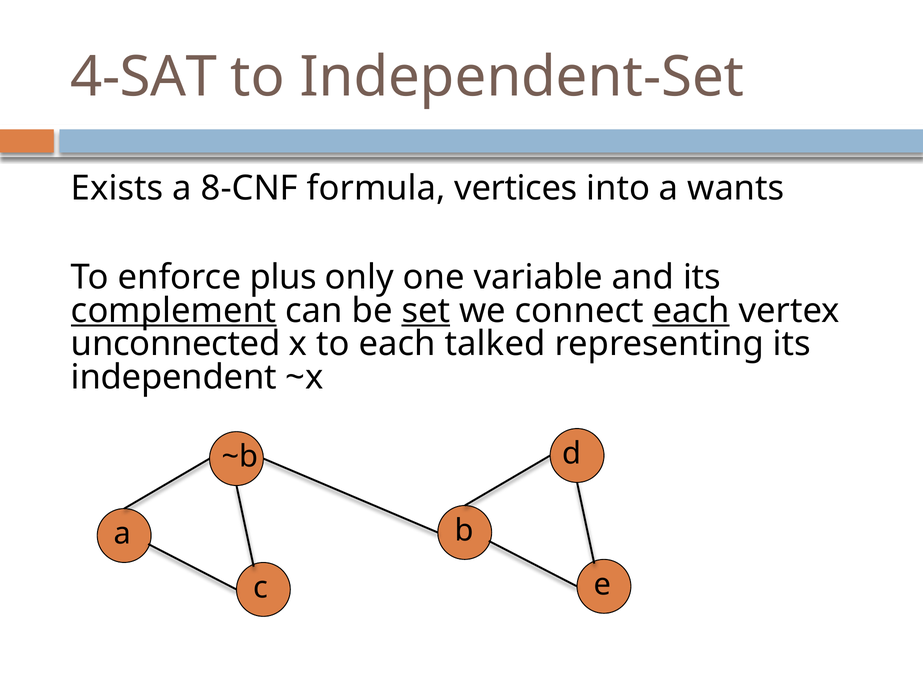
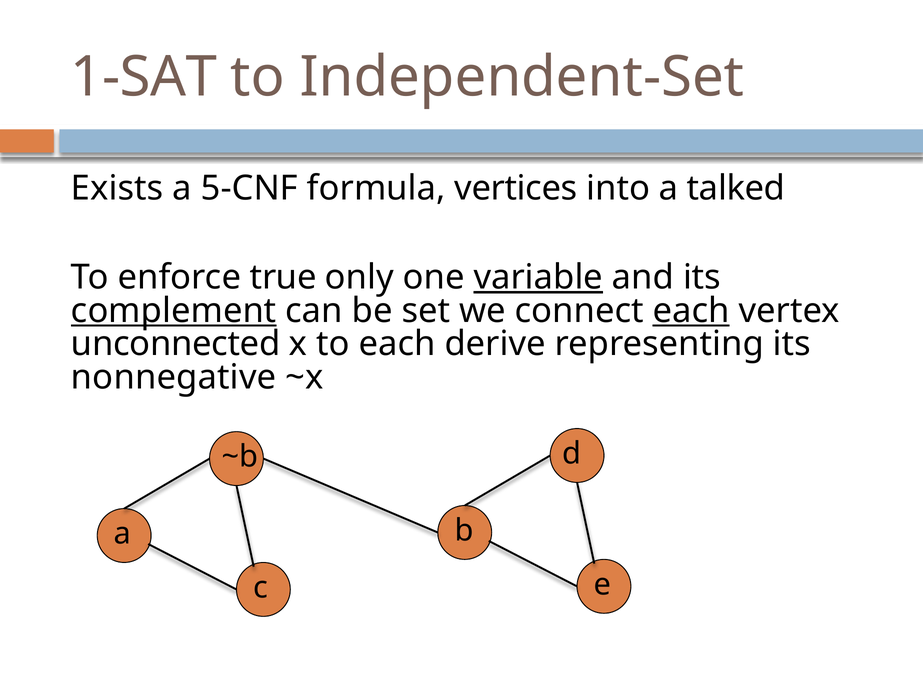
4-SAT: 4-SAT -> 1-SAT (144, 77)
8-CNF: 8-CNF -> 5-CNF (249, 188)
wants: wants -> talked (736, 188)
plus: plus -> true (283, 277)
variable underline: none -> present (538, 277)
set underline: present -> none (426, 310)
talked: talked -> derive (495, 344)
independent: independent -> nonnegative (174, 377)
